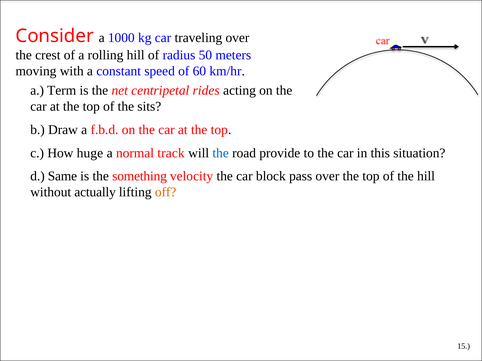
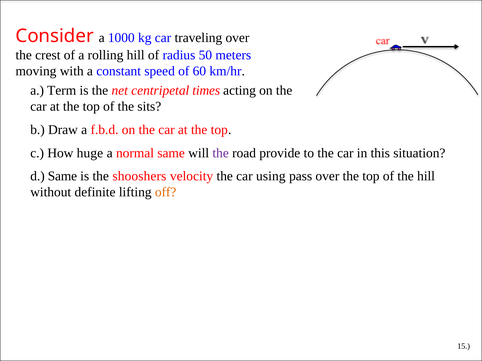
rides: rides -> times (206, 91)
normal track: track -> same (171, 153)
the colour: blue -> purple (221, 153)
something: something -> shooshers (139, 176)
block: block -> using (271, 176)
actually: actually -> definite (95, 192)
